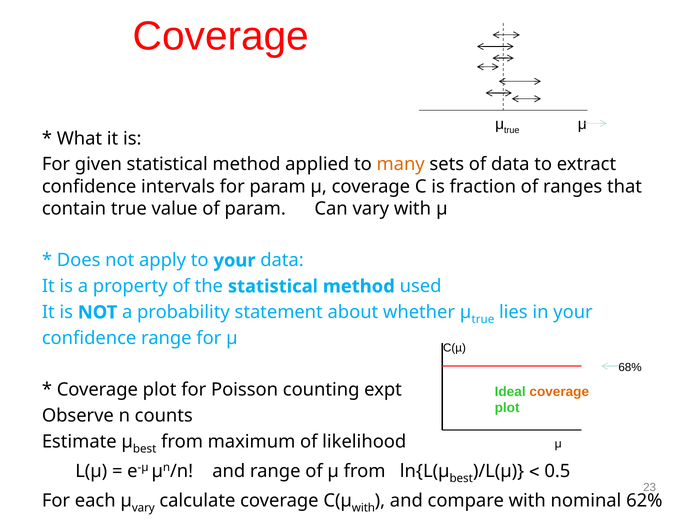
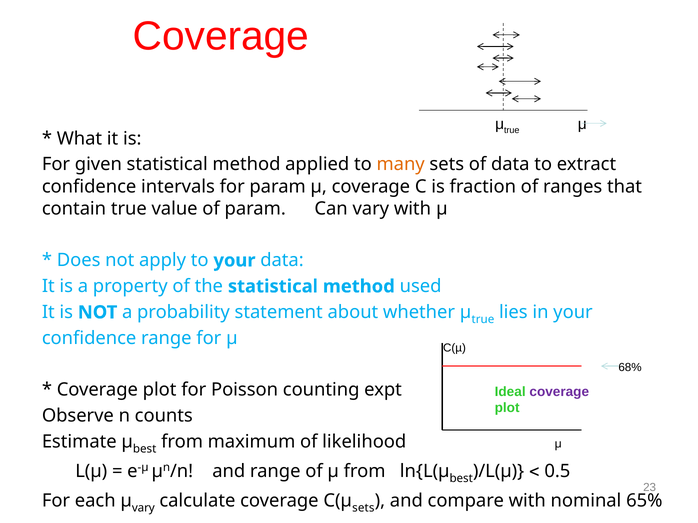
coverage colour: orange -> purple (559, 392)
C(µ with: with -> sets (363, 509)
62%: 62% -> 65% (644, 501)
